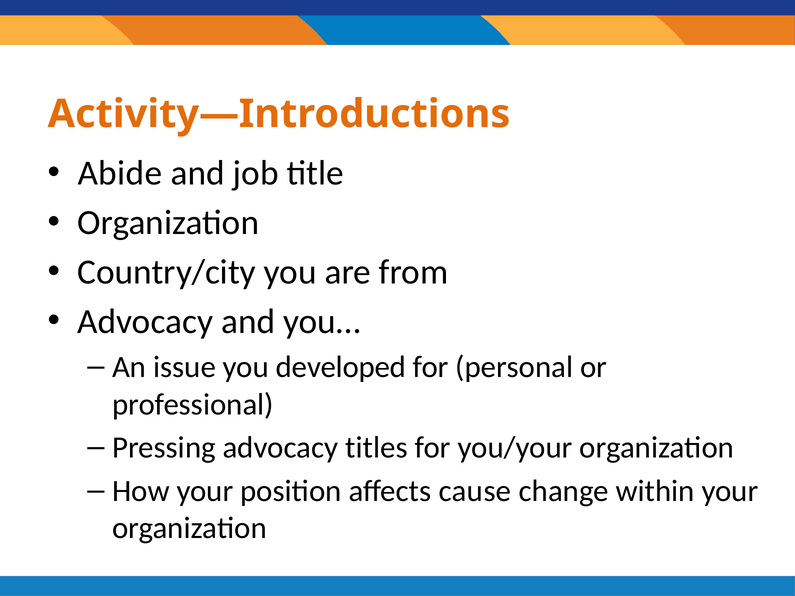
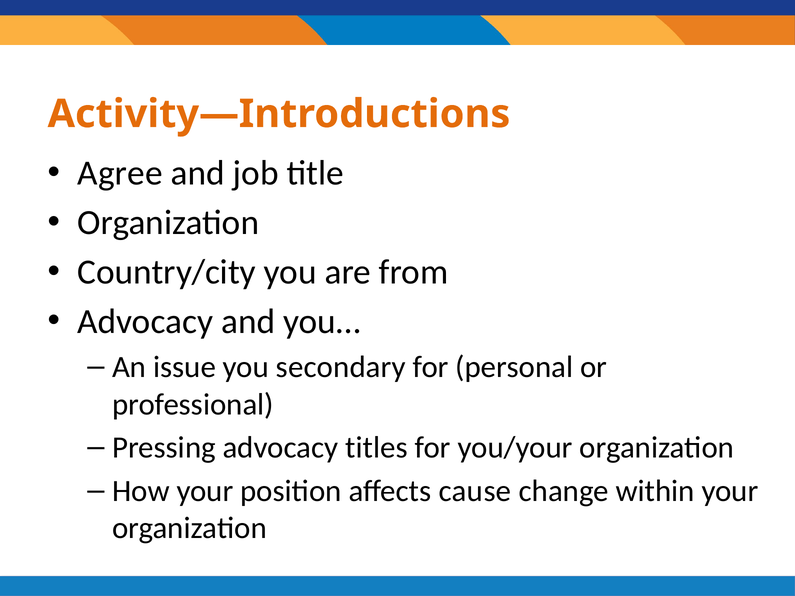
Abide: Abide -> Agree (120, 173)
developed: developed -> secondary (341, 367)
